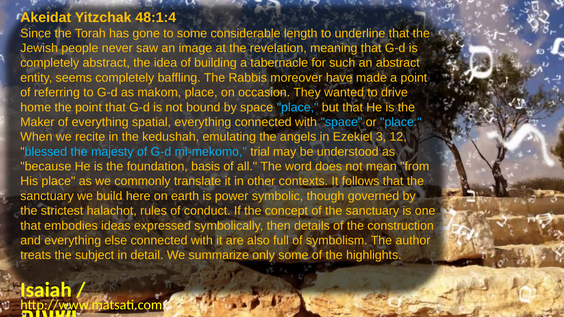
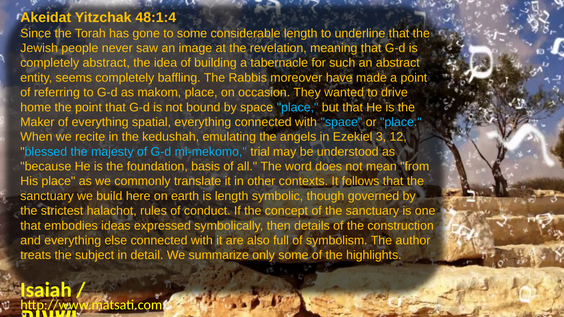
is power: power -> length (232, 196)
